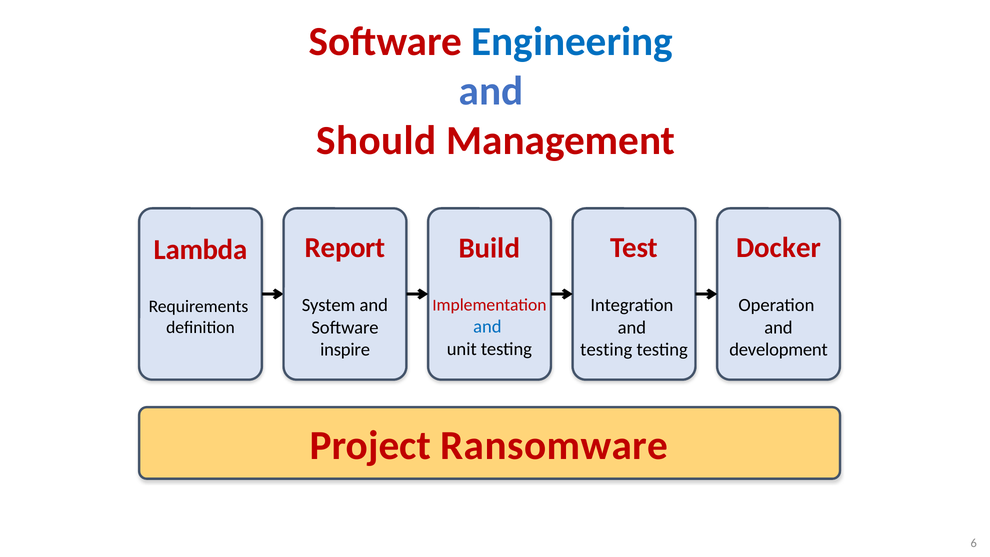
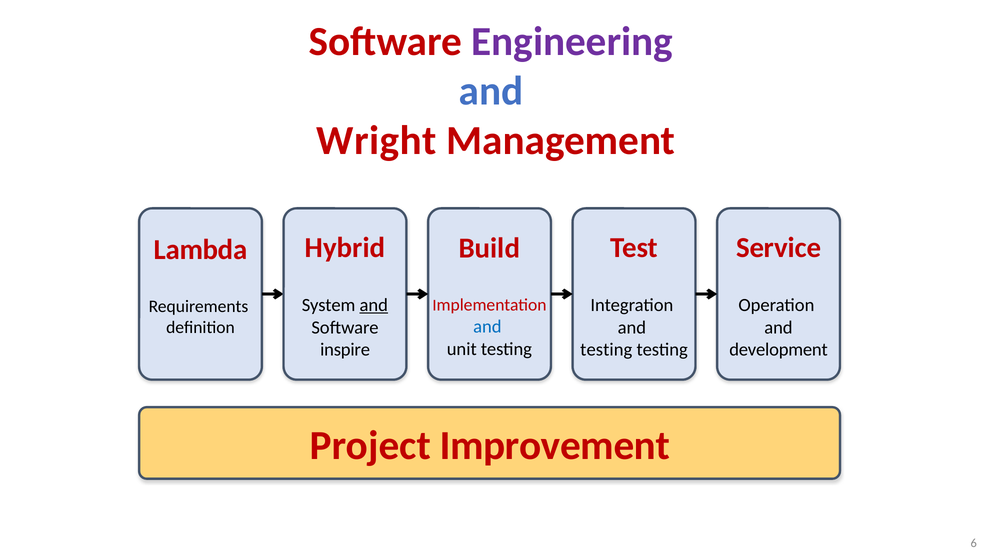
Engineering colour: blue -> purple (572, 42)
Should: Should -> Wright (376, 141)
Report: Report -> Hybrid (345, 248)
Docker: Docker -> Service (779, 248)
and underline: none -> present (374, 305)
Ransomware: Ransomware -> Improvement (555, 446)
